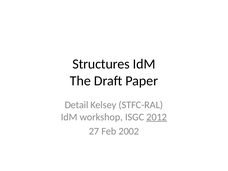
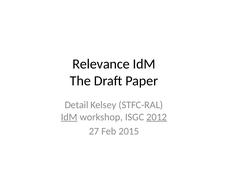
Structures: Structures -> Relevance (101, 64)
IdM underline: none -> present (69, 117)
2002: 2002 -> 2015 (129, 131)
